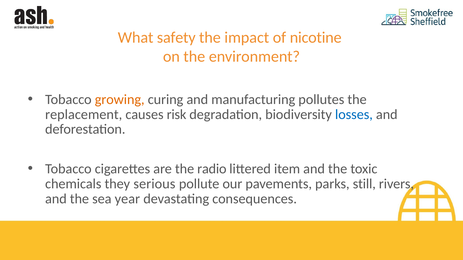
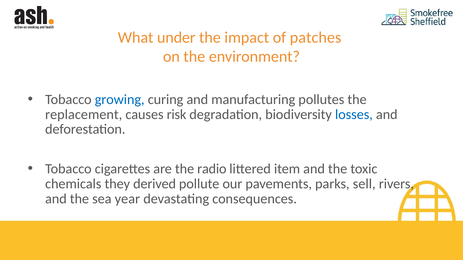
safety: safety -> under (176, 37)
nicotine: nicotine -> patches (316, 37)
growing colour: orange -> blue (120, 100)
serious: serious -> derived (155, 184)
still: still -> sell (364, 184)
